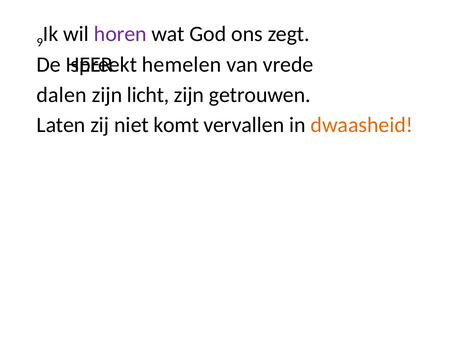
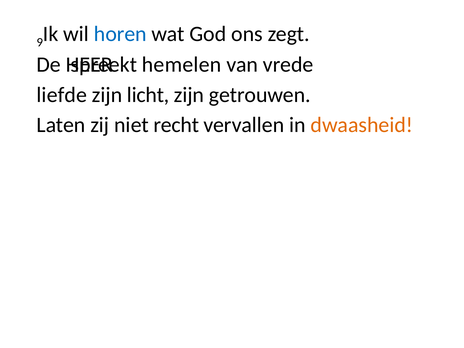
horen colour: purple -> blue (120, 34)
dalen: dalen -> liefde (62, 95)
komt: komt -> recht (176, 125)
